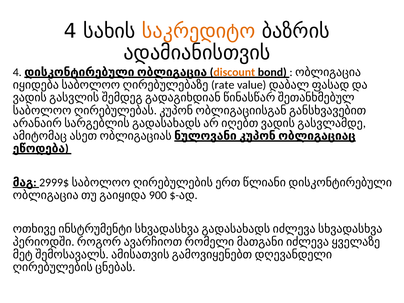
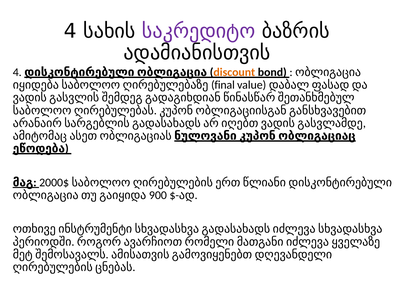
საკრედიტო colour: orange -> purple (199, 31)
rate: rate -> final (225, 85)
2999$: 2999$ -> 2000$ (54, 183)
